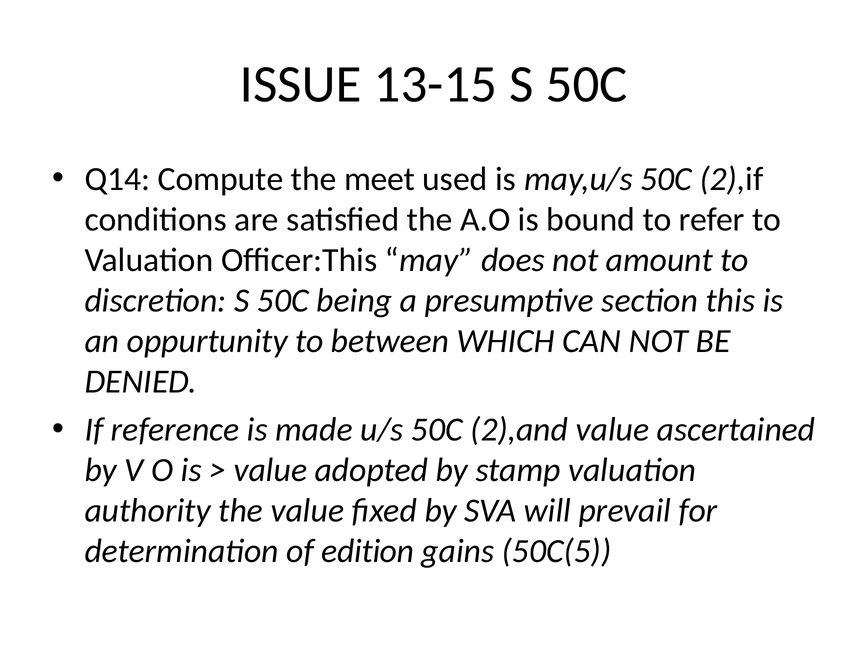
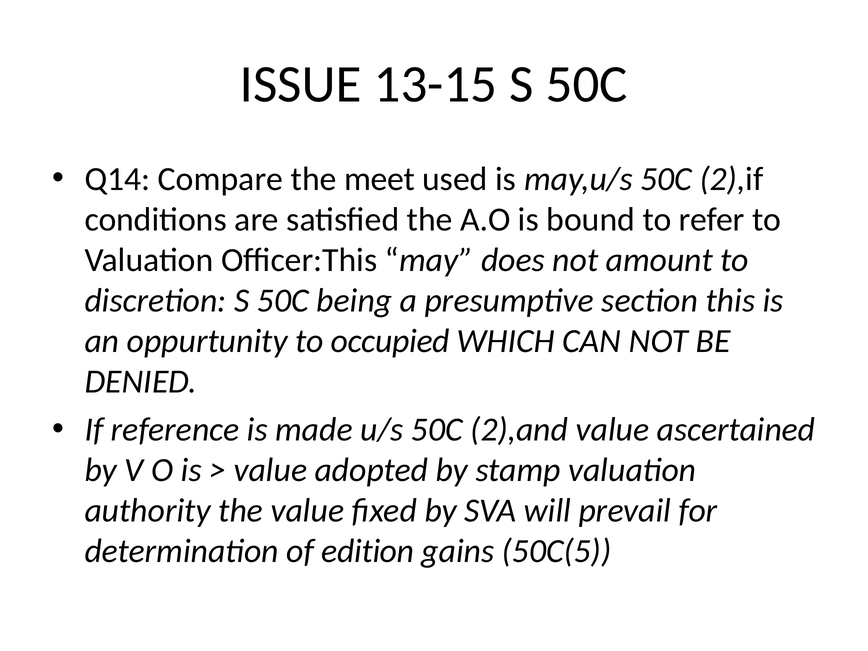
Compute: Compute -> Compare (221, 179)
between: between -> occupied (390, 341)
